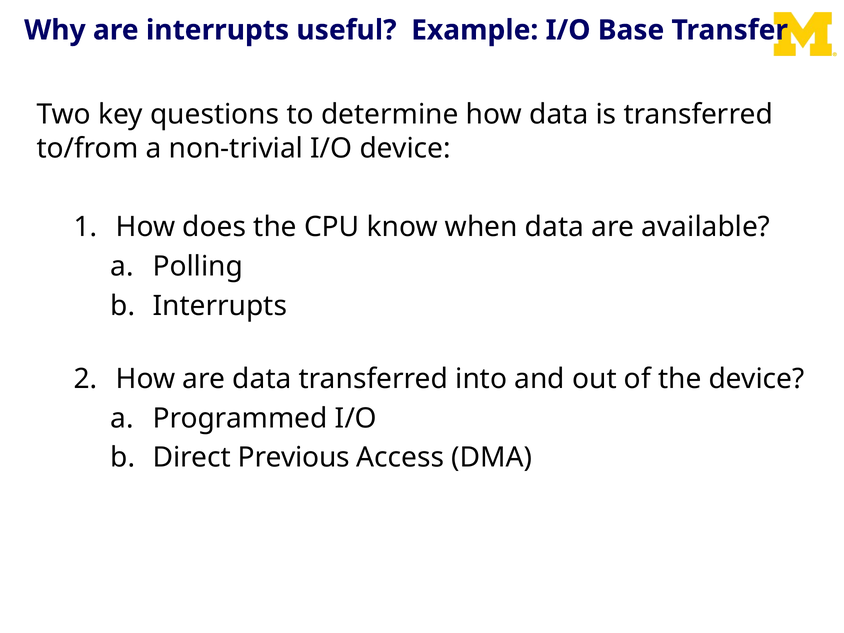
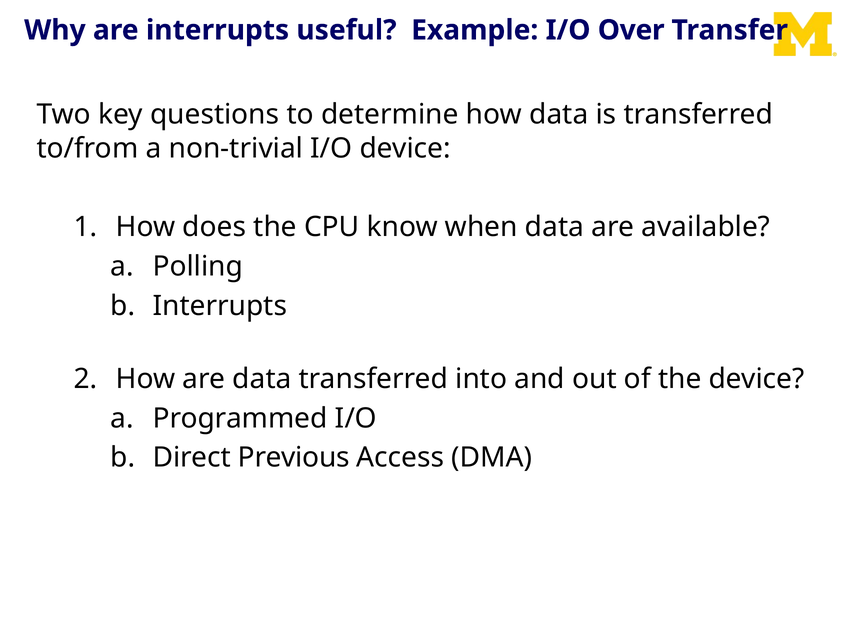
Base: Base -> Over (631, 30)
